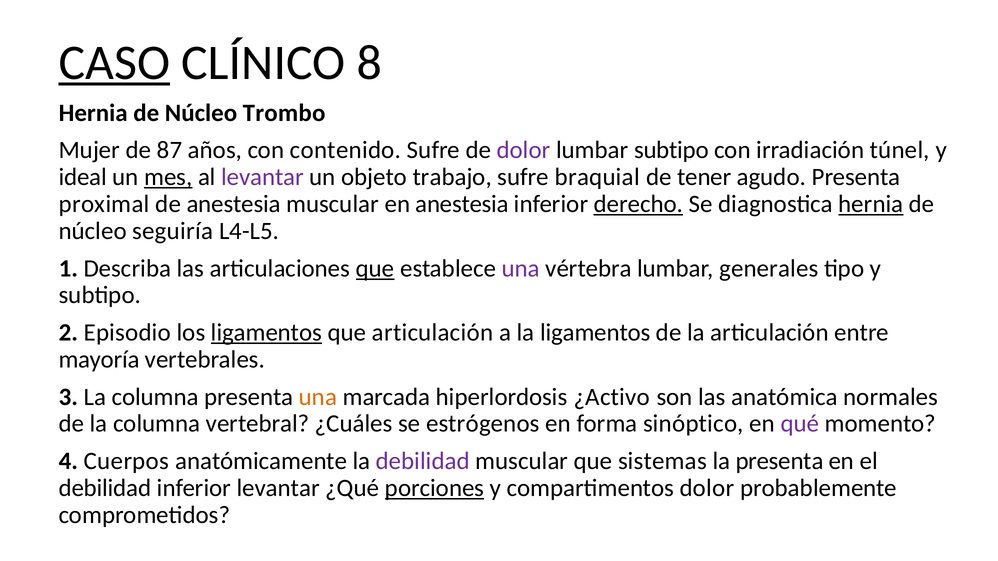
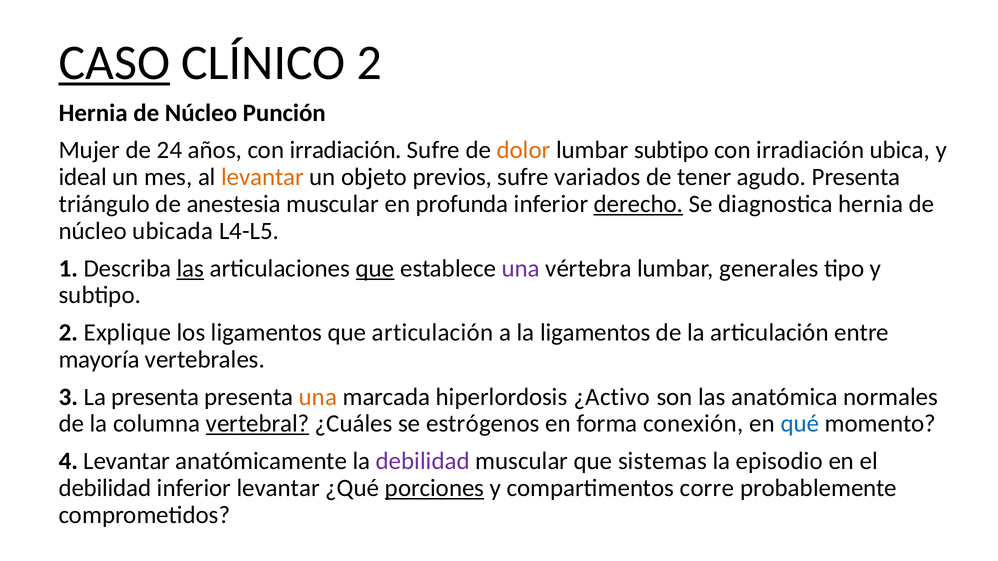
CLÍNICO 8: 8 -> 2 (369, 63)
Trombo: Trombo -> Punción (284, 113)
87: 87 -> 24 (170, 150)
años con contenido: contenido -> irradiación (346, 150)
dolor colour: purple -> orange (524, 150)
túnel: túnel -> ubica (900, 150)
mes underline: present -> none (168, 177)
levantar colour: purple -> orange (263, 177)
trabajo: trabajo -> previos (452, 177)
braquial: braquial -> variados (597, 177)
proximal: proximal -> triángulo (104, 204)
en anestesia: anestesia -> profunda (462, 204)
hernia underline: present -> none (871, 204)
seguiría: seguiría -> ubicada (173, 231)
las underline: none -> present (190, 268)
Episodio: Episodio -> Explique (127, 333)
ligamentos underline: present -> none (266, 333)
3 La columna: columna -> presenta (155, 397)
vertebral underline: none -> present (258, 424)
sinóptico: sinóptico -> conexión (693, 424)
qué colour: purple -> blue (800, 424)
4 Cuerpos: Cuerpos -> Levantar (127, 461)
la presenta: presenta -> episodio (779, 461)
compartimentos dolor: dolor -> corre (707, 488)
